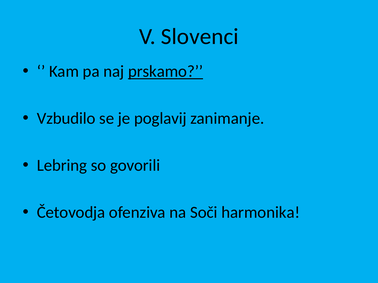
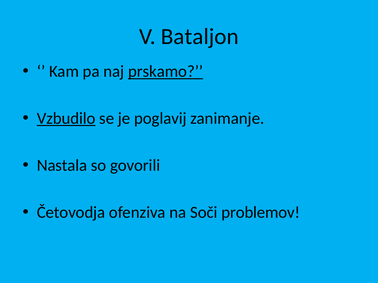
Slovenci: Slovenci -> Bataljon (200, 37)
Vzbudilo underline: none -> present (66, 119)
Lebring: Lebring -> Nastala (62, 166)
harmonika: harmonika -> problemov (261, 213)
